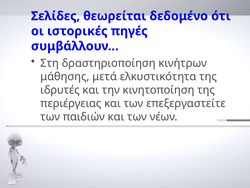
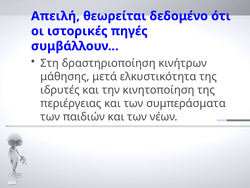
Σελίδες: Σελίδες -> Απειλή (55, 16)
επεξεργαστείτε: επεξεργαστείτε -> συμπεράσματα (186, 103)
